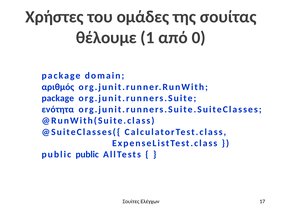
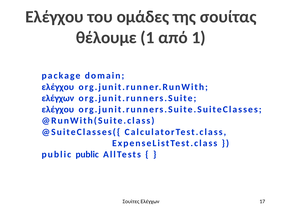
Χρήστες: Χρήστες -> Ελέγχου (54, 17)
από 0: 0 -> 1 (199, 38)
αριθμός: αριθμός -> ελέγχου (58, 87)
package: package -> ελέγχων (58, 98)
ενότητα: ενότητα -> ελέγχου (58, 110)
